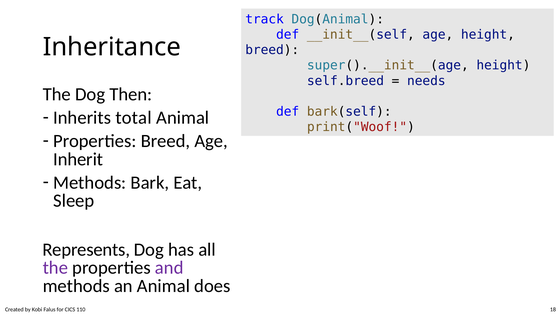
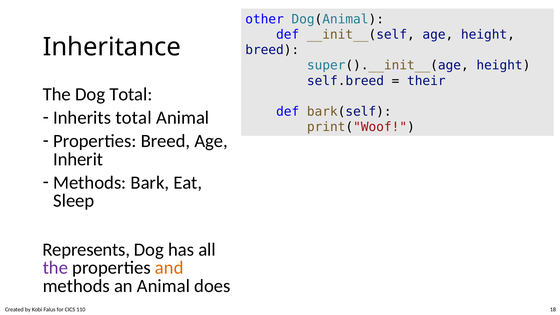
track: track -> other (265, 19)
needs: needs -> their (426, 81)
Dog Then: Then -> Total (131, 94)
and colour: purple -> orange (169, 268)
